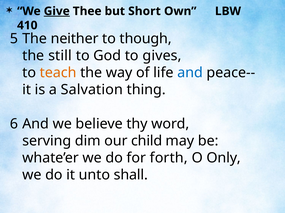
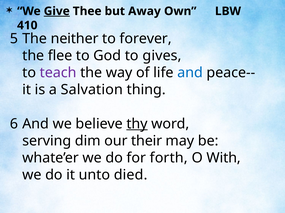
Short: Short -> Away (144, 11)
though: though -> forever (146, 39)
still: still -> flee (60, 56)
teach colour: orange -> purple (58, 73)
thy underline: none -> present (137, 124)
child: child -> their (147, 141)
Only: Only -> With (224, 158)
shall: shall -> died (131, 175)
